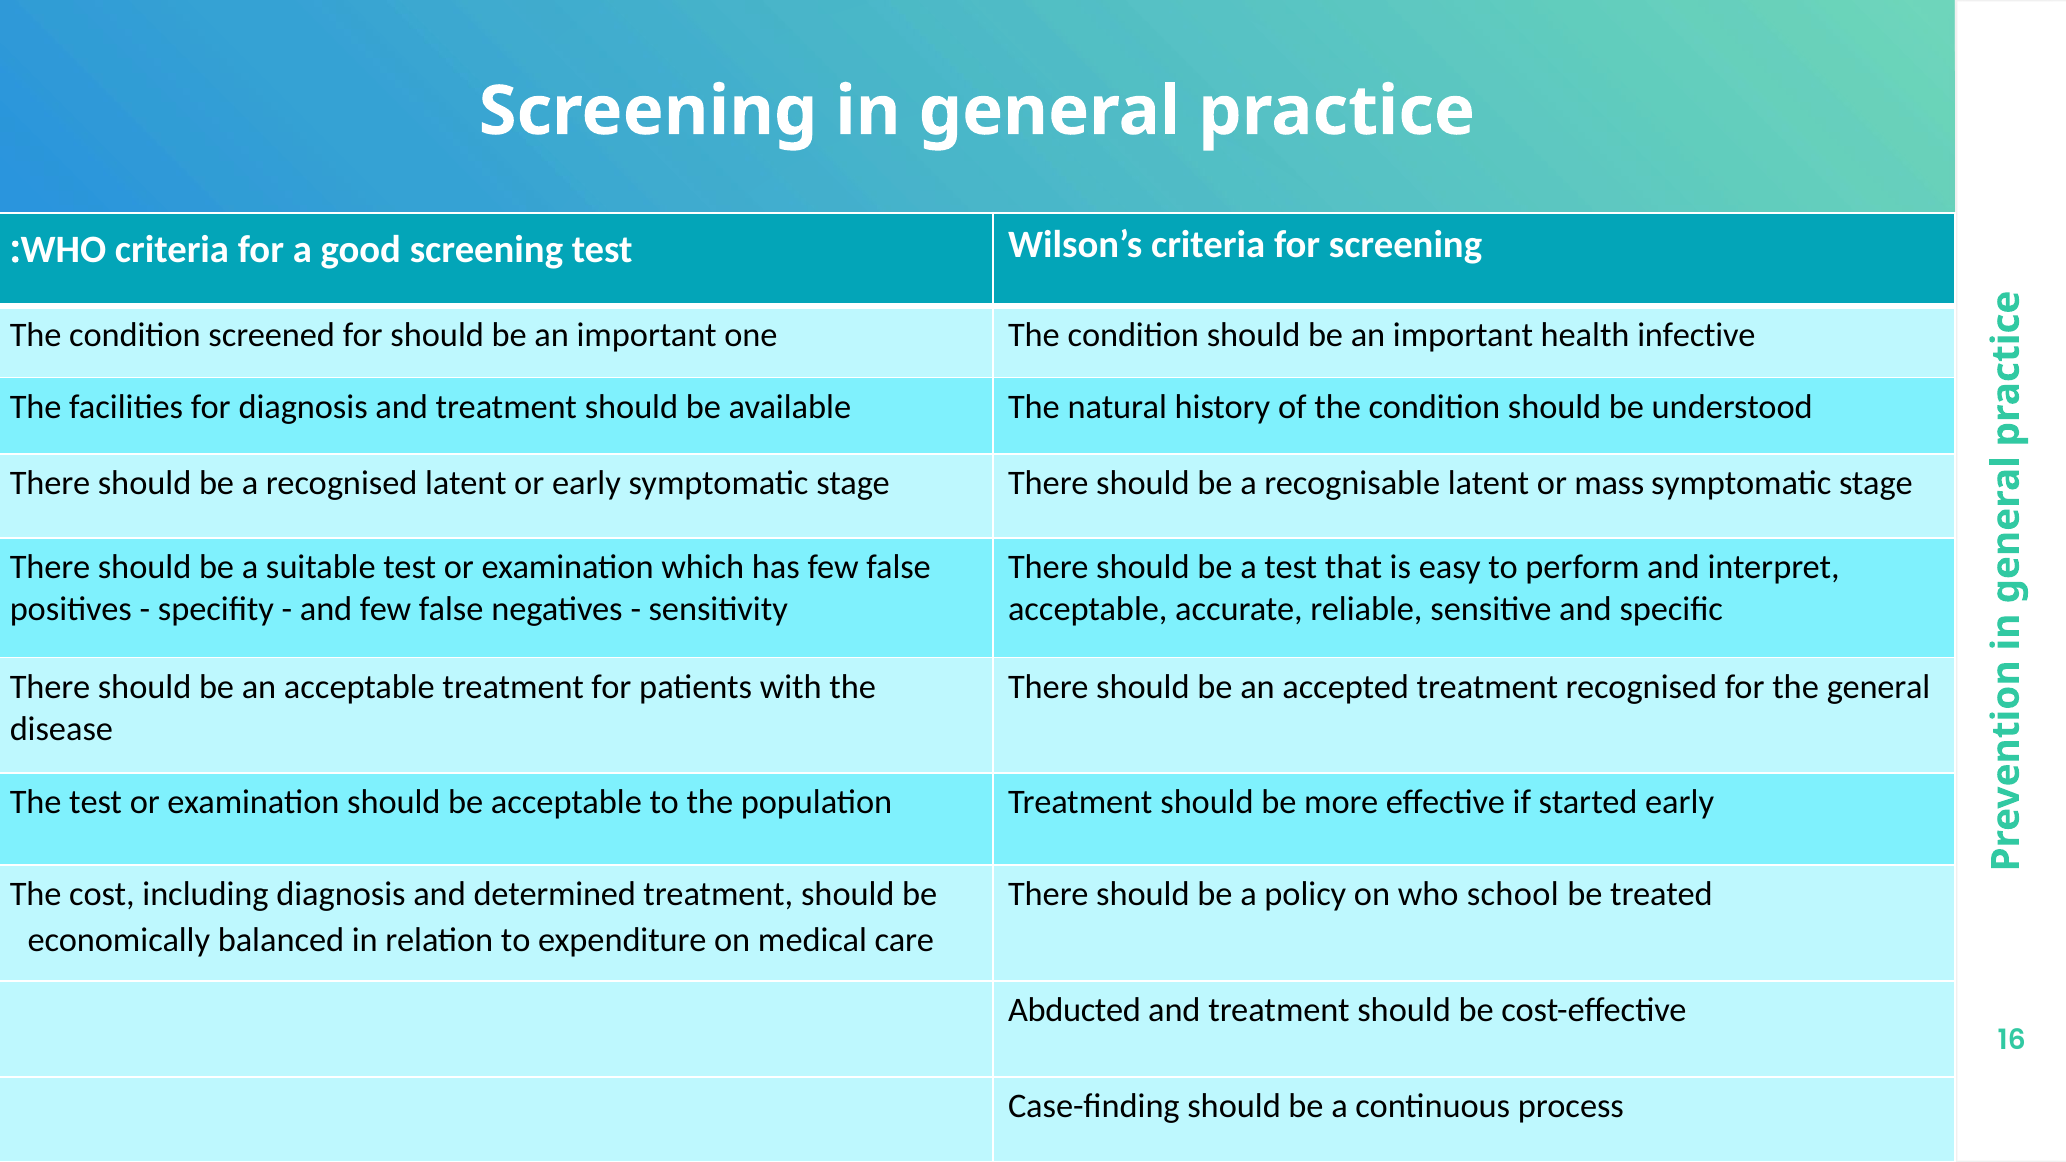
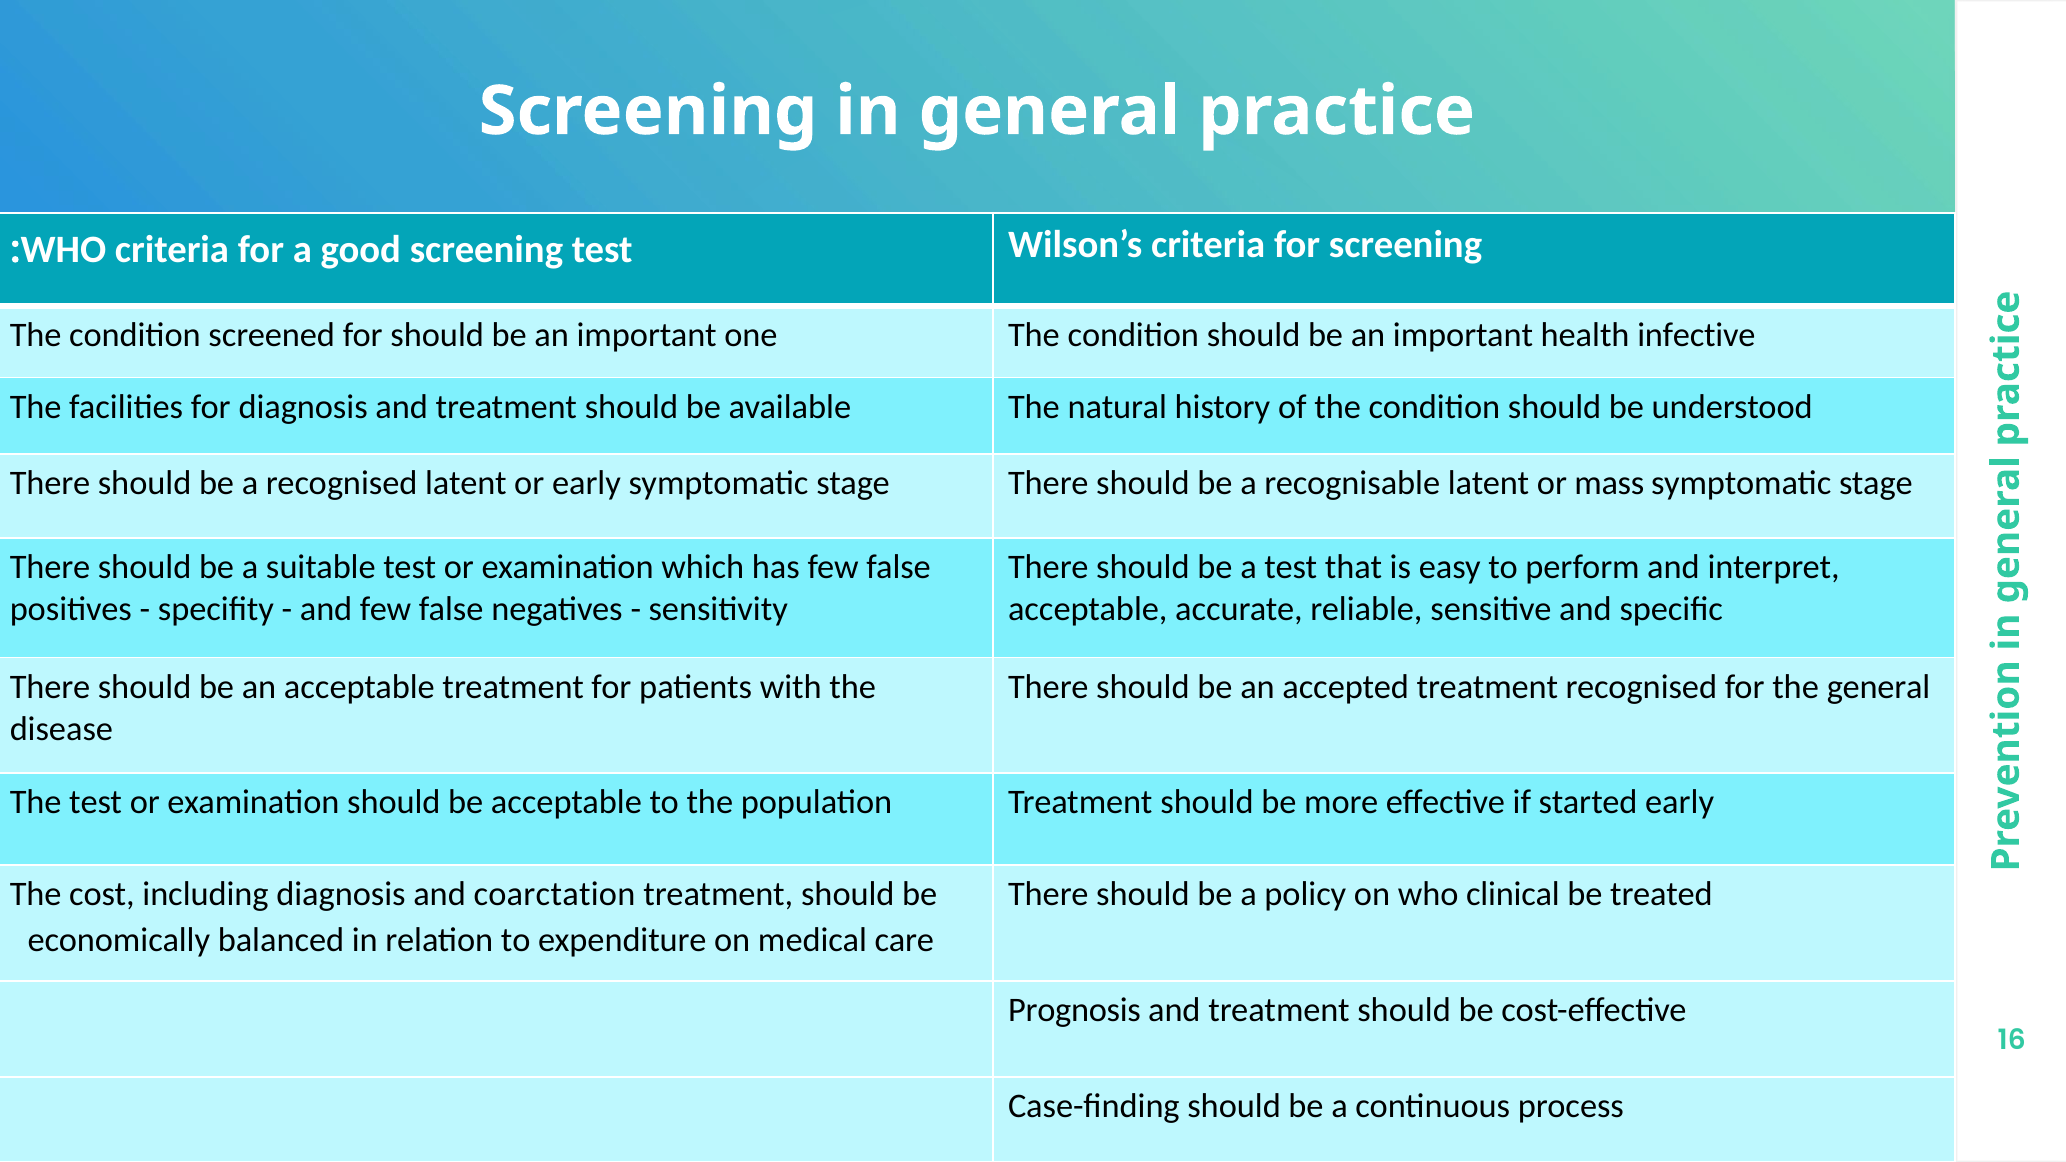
determined: determined -> coarctation (554, 894)
school: school -> clinical (1513, 894)
Abducted: Abducted -> Prognosis (1075, 1011)
